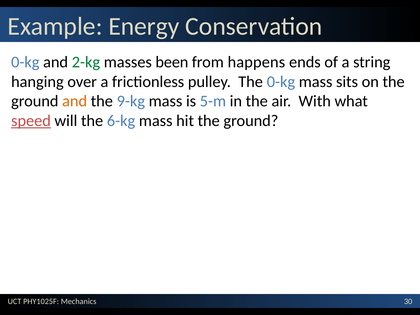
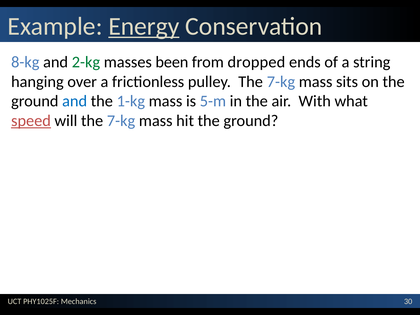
Energy underline: none -> present (144, 26)
0-kg: 0-kg -> 8-kg (25, 62)
happens: happens -> dropped (256, 62)
pulley The 0-kg: 0-kg -> 7-kg (281, 82)
and colour: orange -> blue (75, 101)
9-kg: 9-kg -> 1-kg (131, 101)
will the 6-kg: 6-kg -> 7-kg (121, 121)
